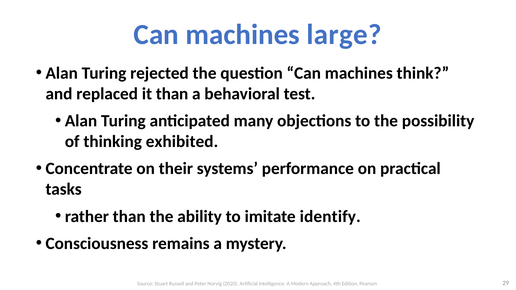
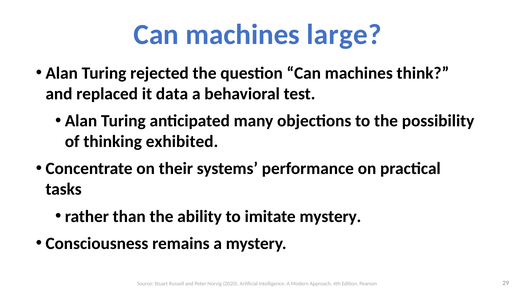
it than: than -> data (172, 94)
imitate identify: identify -> mystery (330, 217)
